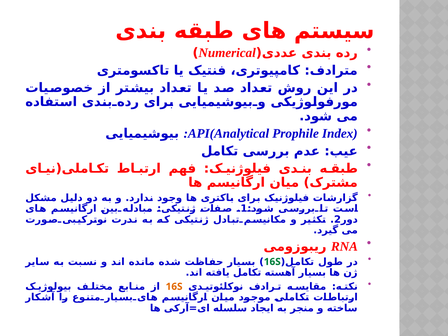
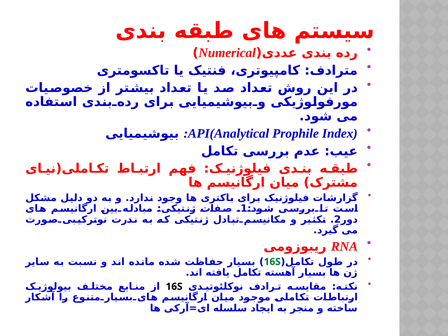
16S colour: orange -> black (174, 287)
